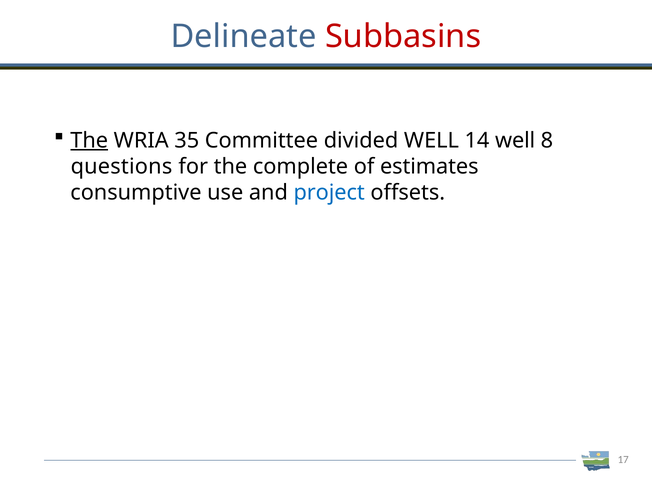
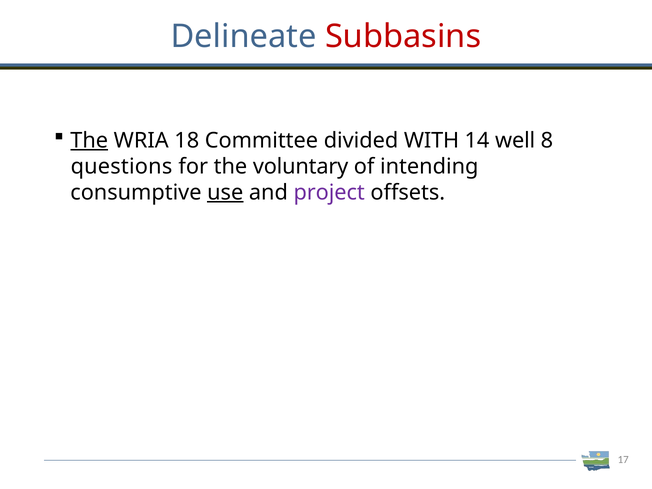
35: 35 -> 18 (187, 140)
divided WELL: WELL -> WITH (432, 140)
complete: complete -> voluntary (301, 166)
estimates: estimates -> intending (429, 166)
use underline: none -> present (225, 193)
project colour: blue -> purple (329, 193)
